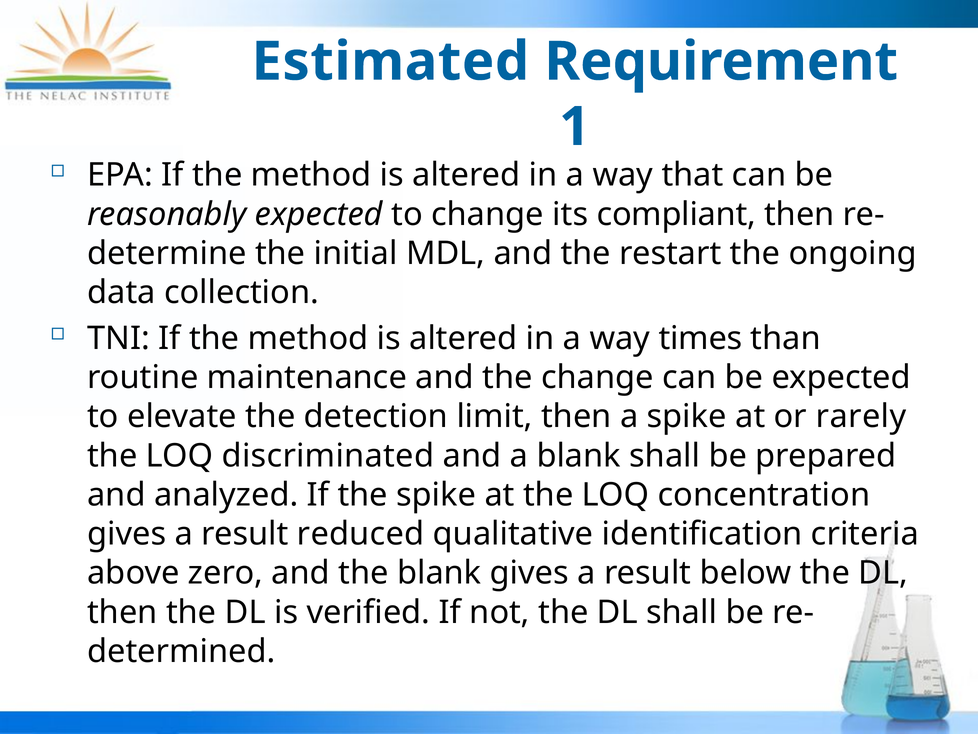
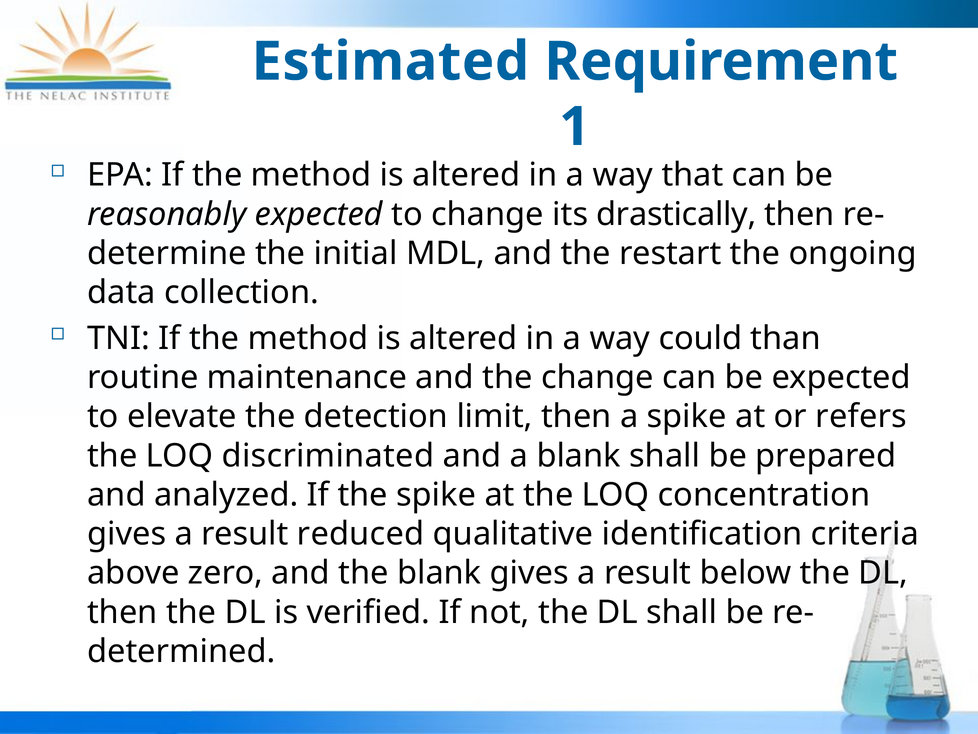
compliant: compliant -> drastically (676, 214)
times: times -> could (700, 338)
rarely: rarely -> refers (861, 416)
